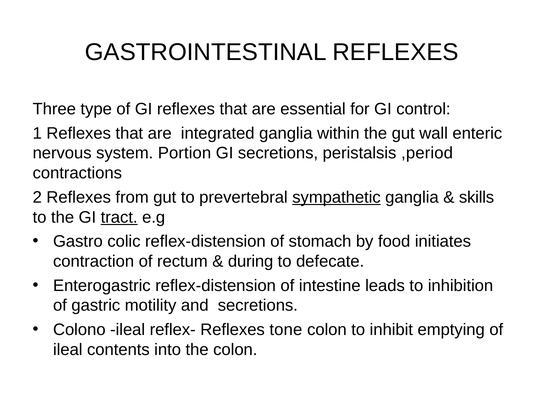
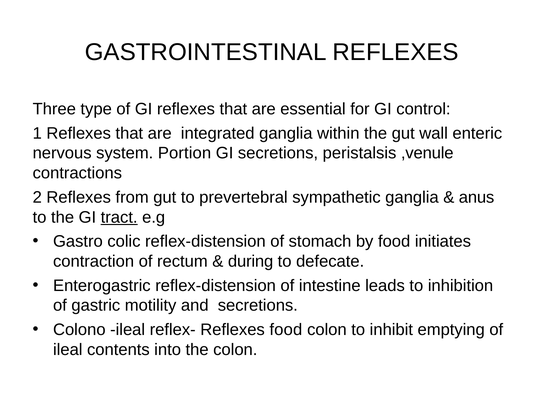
,period: ,period -> ,venule (427, 153)
sympathetic underline: present -> none (336, 197)
skills: skills -> anus (477, 197)
Reflexes tone: tone -> food (286, 330)
